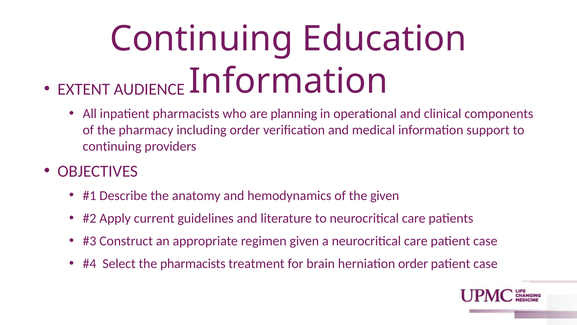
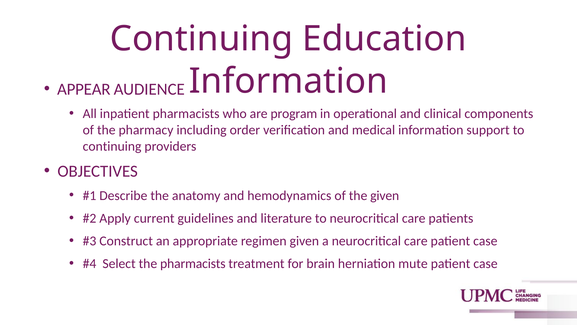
EXTENT: EXTENT -> APPEAR (84, 89)
planning: planning -> program (294, 113)
herniation order: order -> mute (413, 263)
